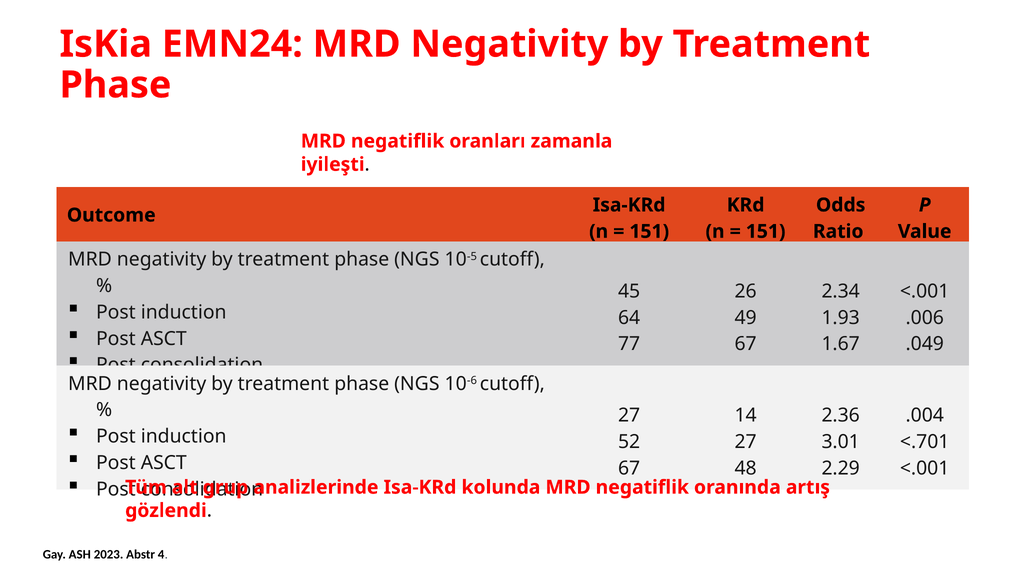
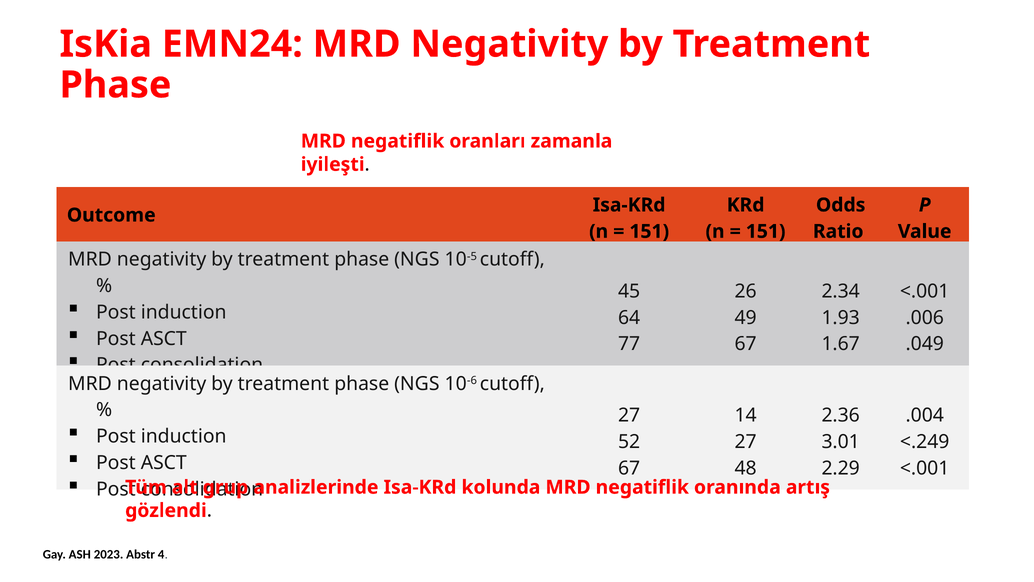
<.701: <.701 -> <.249 (925, 442)
